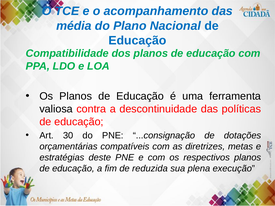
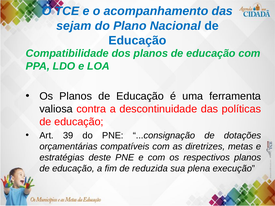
média: média -> sejam (74, 26)
30: 30 -> 39 (68, 136)
